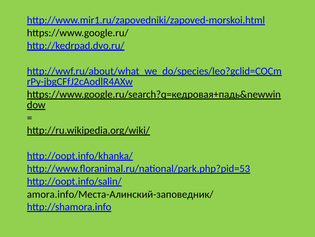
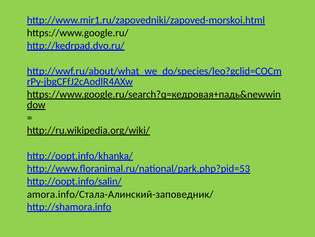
amora.info/Места-Алинский-заповедник/: amora.info/Места-Алинский-заповедник/ -> amora.info/Стала-Алинский-заповедник/ (120, 194)
